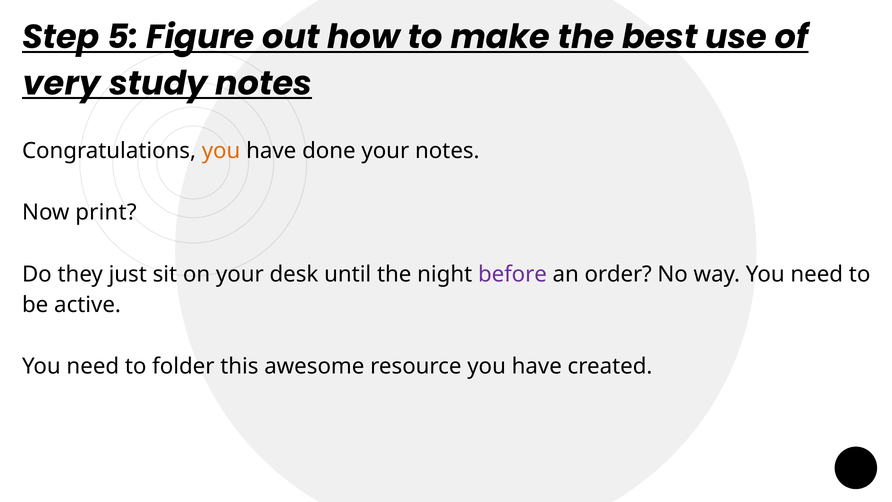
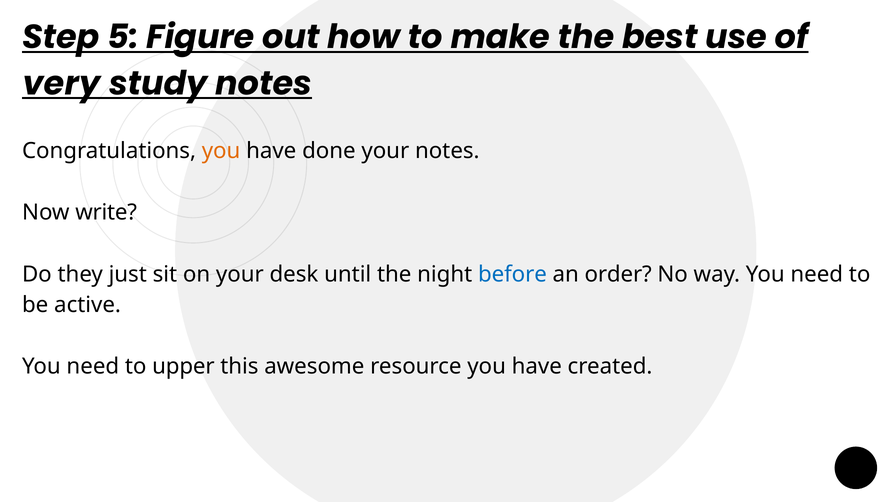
print: print -> write (106, 213)
before colour: purple -> blue (512, 274)
folder: folder -> upper (183, 366)
